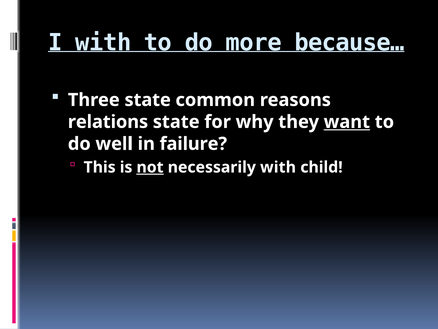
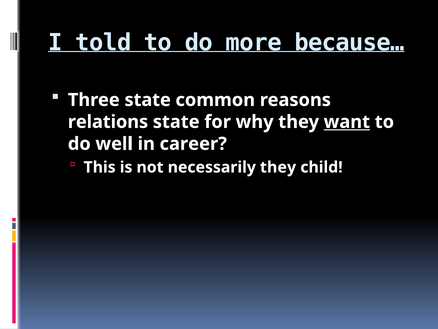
I with: with -> told (103, 43)
failure: failure -> career (193, 144)
not underline: present -> none (150, 167)
necessarily with: with -> they (278, 167)
